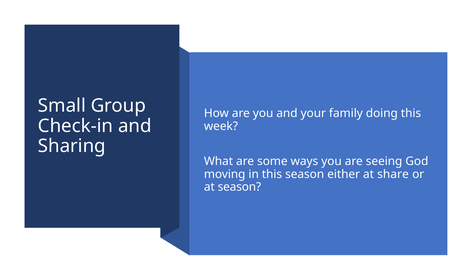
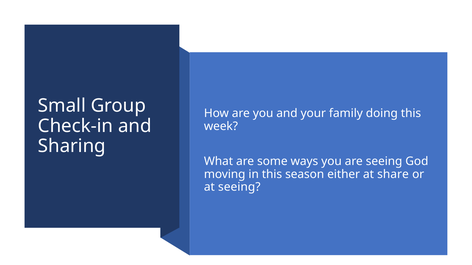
at season: season -> seeing (239, 187)
